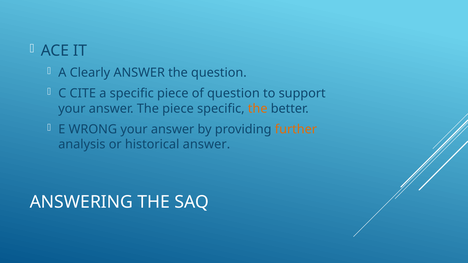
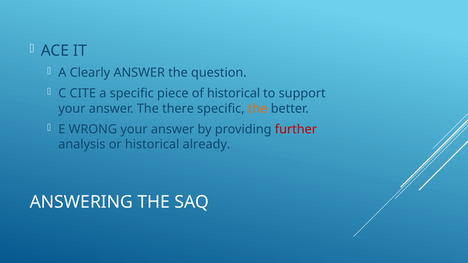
of question: question -> historical (234, 93)
The piece: piece -> there (178, 109)
further colour: orange -> red (296, 129)
historical answer: answer -> already (207, 145)
